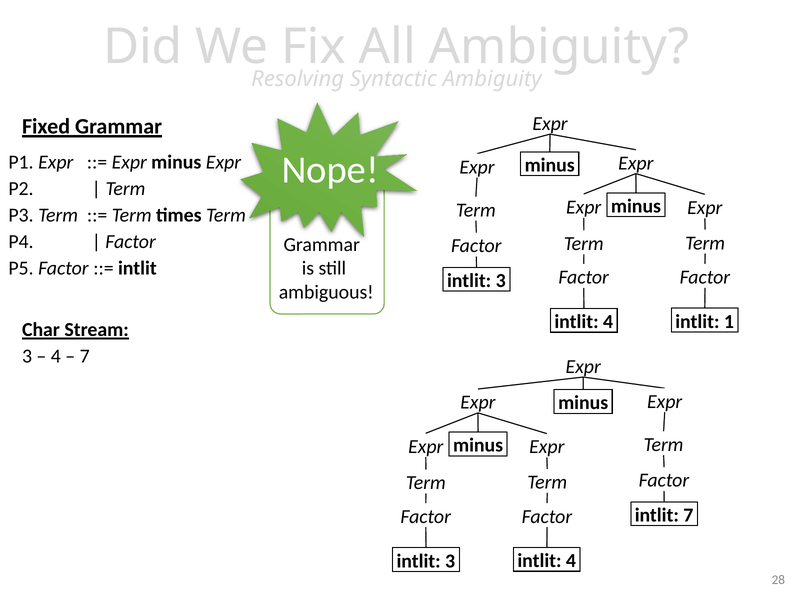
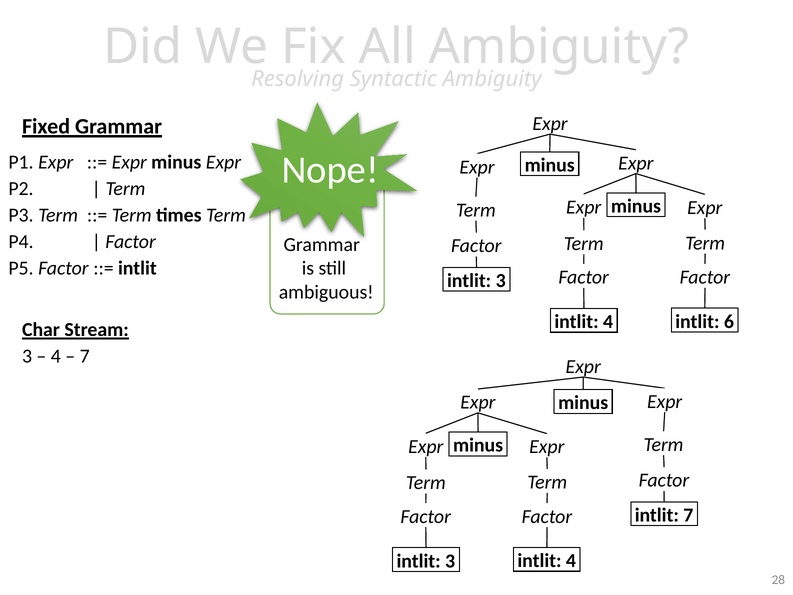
1: 1 -> 6 (729, 321)
